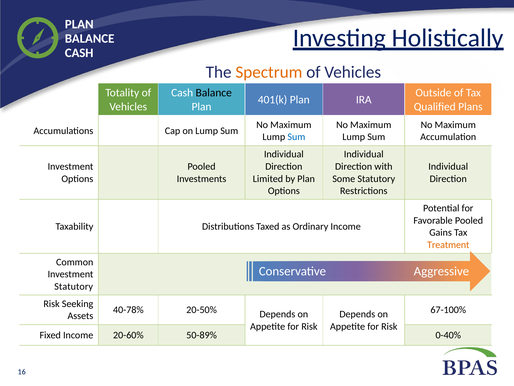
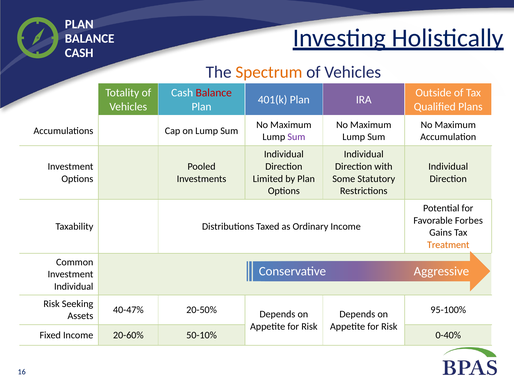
Balance colour: black -> red (214, 92)
Sum colour: blue -> purple (296, 137)
Favorable Pooled: Pooled -> Forbes (469, 220)
Statutory: Statutory -> Individual (74, 286)
40-78%: 40-78% -> 40-47% (128, 310)
67-100%: 67-100% -> 95-100% (448, 310)
50-89%: 50-89% -> 50-10% (202, 335)
